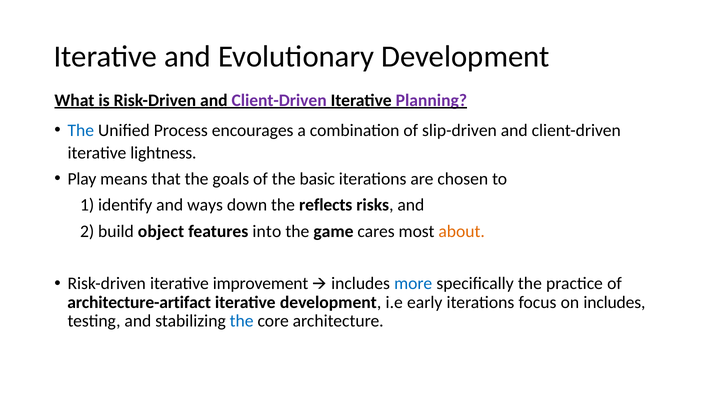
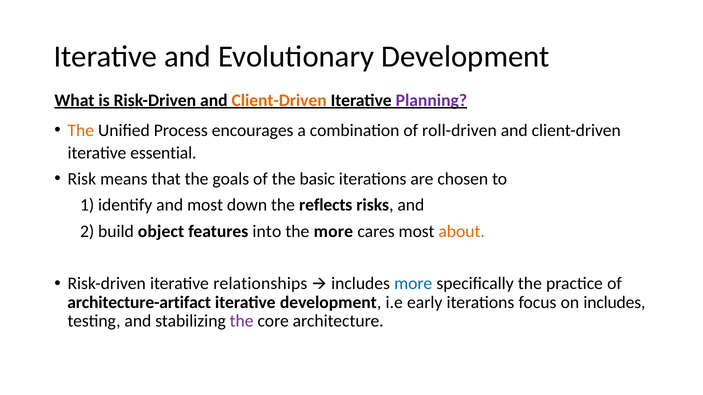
Client-Driven colour: purple -> orange (279, 100)
The colour: blue -> orange (81, 131)
slip-driven: slip-driven -> roll-driven (459, 131)
lightness: lightness -> essential (163, 153)
Play: Play -> Risk (82, 179)
and ways: ways -> most (205, 205)
the game: game -> more (333, 232)
improvement: improvement -> relationships (260, 284)
the colour: blue -> purple (242, 321)
